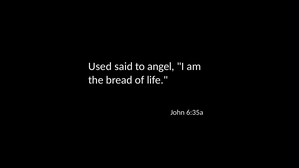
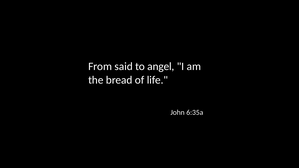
Used: Used -> From (100, 67)
